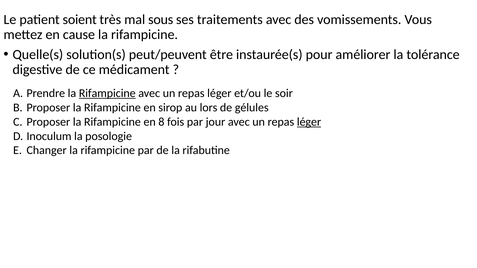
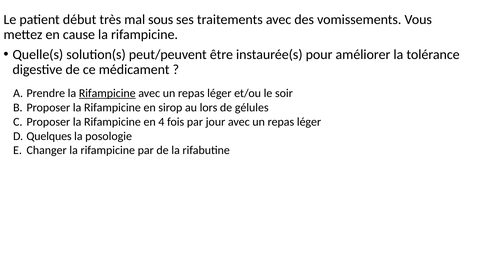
soient: soient -> début (80, 20)
8: 8 -> 4 (161, 122)
léger underline: present -> none (309, 122)
Inoculum: Inoculum -> Quelques (49, 136)
